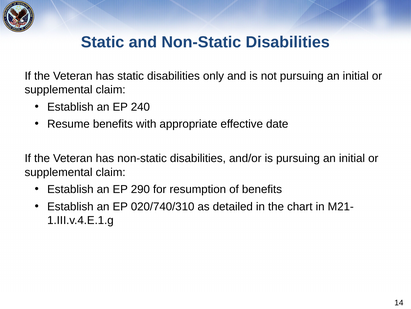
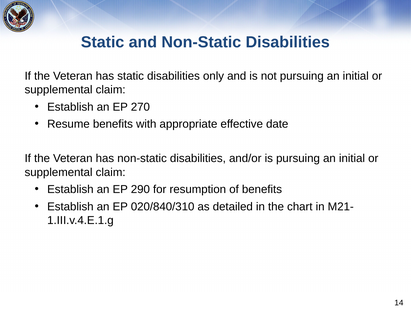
240: 240 -> 270 (140, 107)
020/740/310: 020/740/310 -> 020/840/310 (163, 206)
